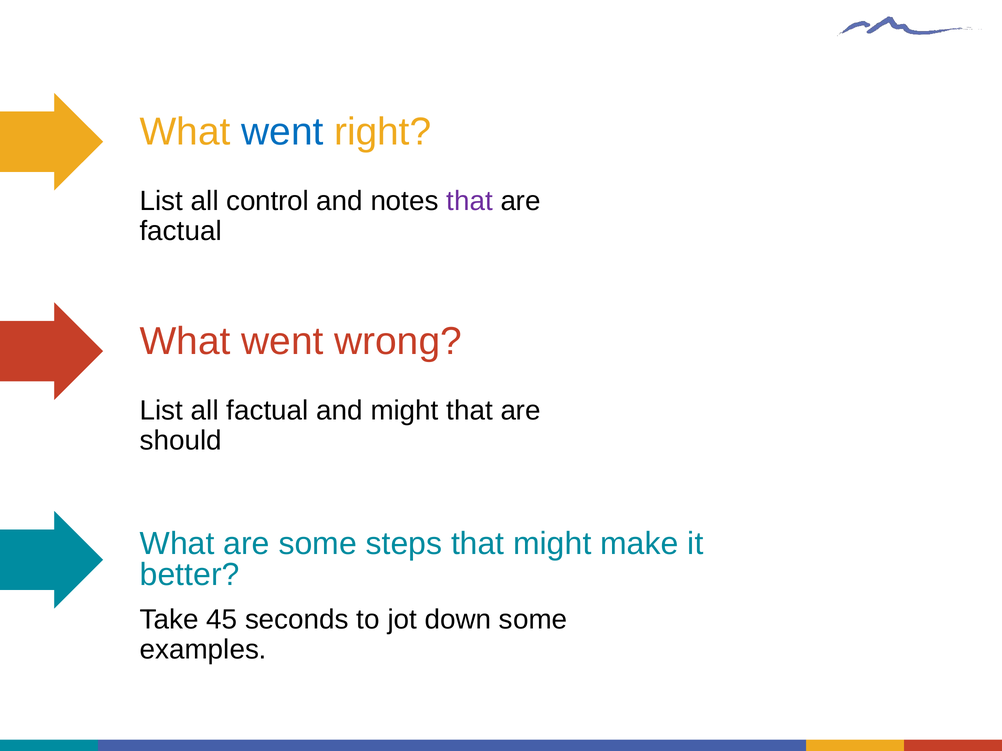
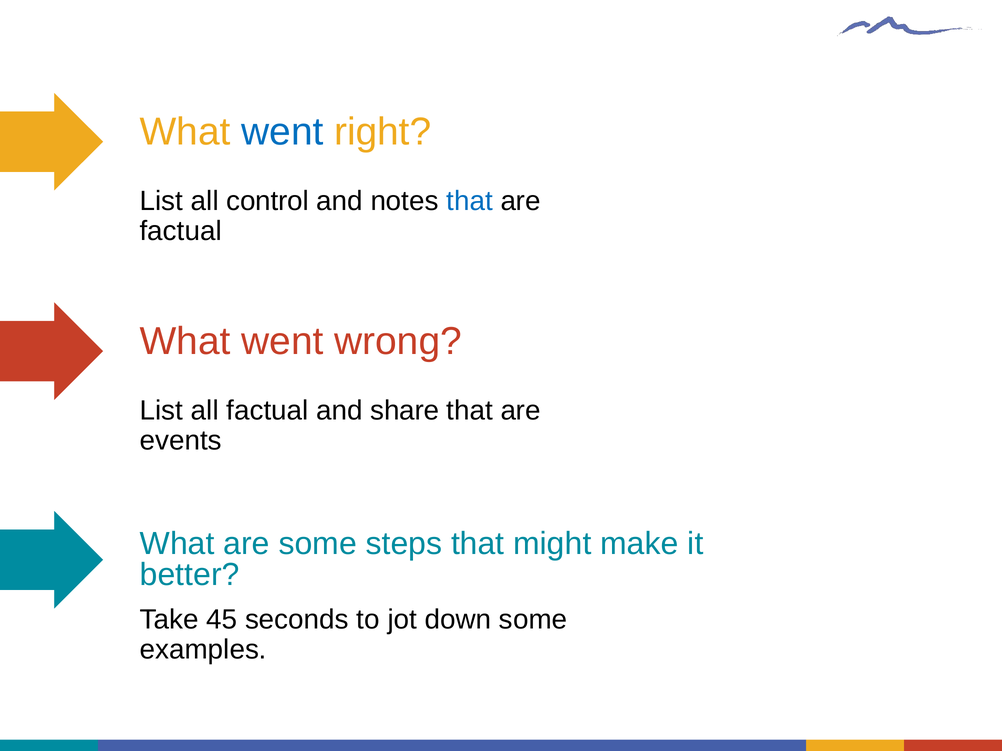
that colour: purple -> blue (470, 201)
and might: might -> share (405, 411)
should: should -> events (181, 441)
